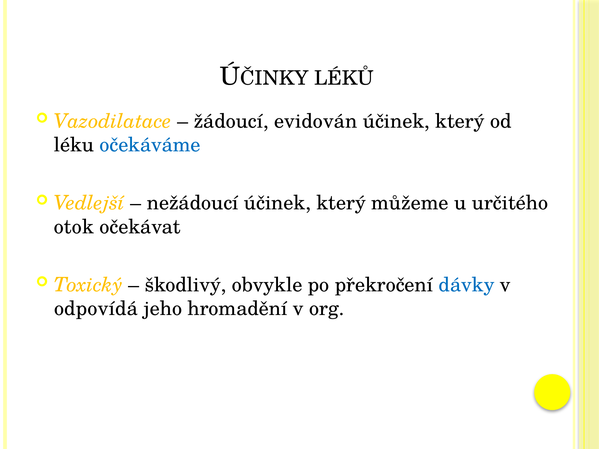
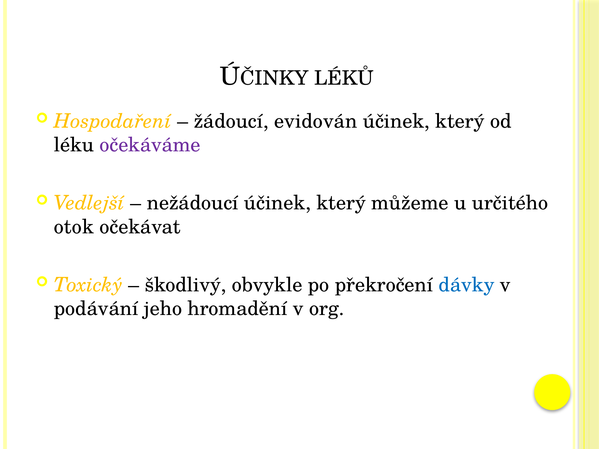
Vazodilatace: Vazodilatace -> Hospodaření (113, 121)
očekáváme colour: blue -> purple (150, 145)
odpovídá: odpovídá -> podávání (96, 309)
